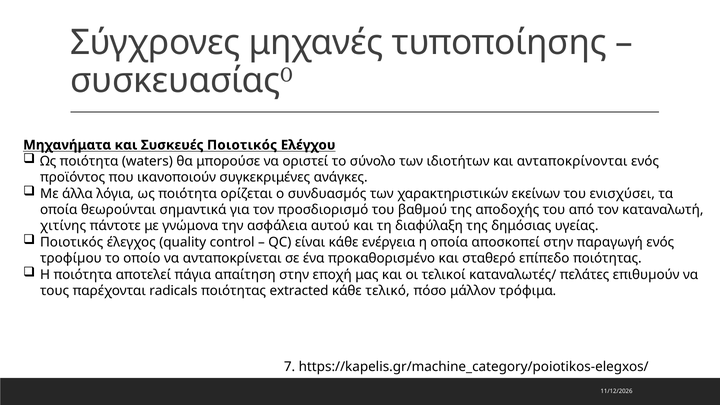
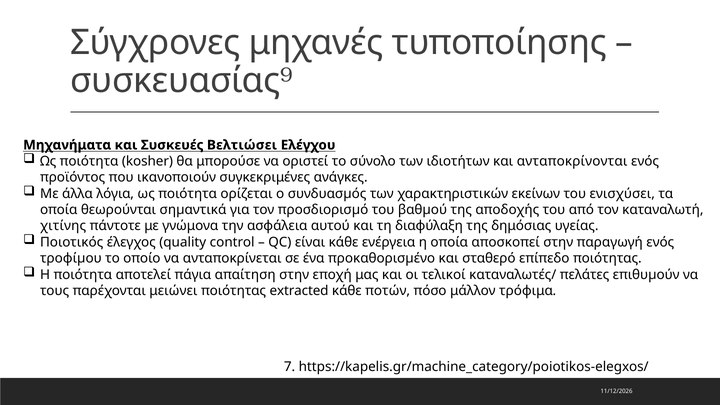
0: 0 -> 9 (287, 75)
Συσκευές Ποιοτικός: Ποιοτικός -> Βελτιώσει (242, 145)
waters: waters -> kosher (147, 161)
radicals: radicals -> μειώνει (173, 291)
τελικό: τελικό -> ποτών (388, 291)
